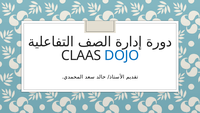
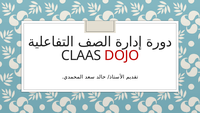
DOJO colour: blue -> red (122, 55)
